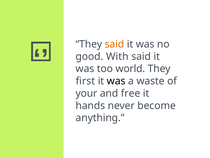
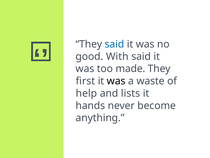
said colour: orange -> blue (114, 44)
world: world -> made (130, 69)
your: your -> help (86, 93)
free: free -> lists (131, 93)
